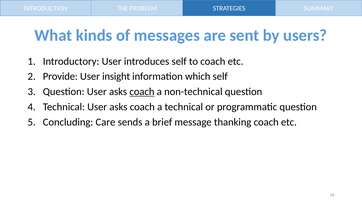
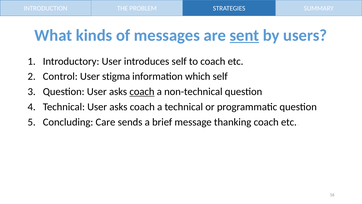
sent underline: none -> present (244, 35)
Provide: Provide -> Control (60, 76)
insight: insight -> stigma (116, 76)
